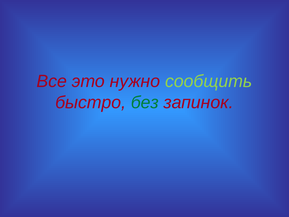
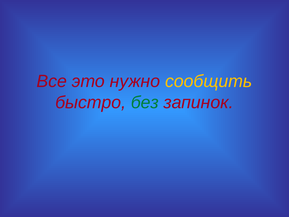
сообщить colour: light green -> yellow (209, 81)
